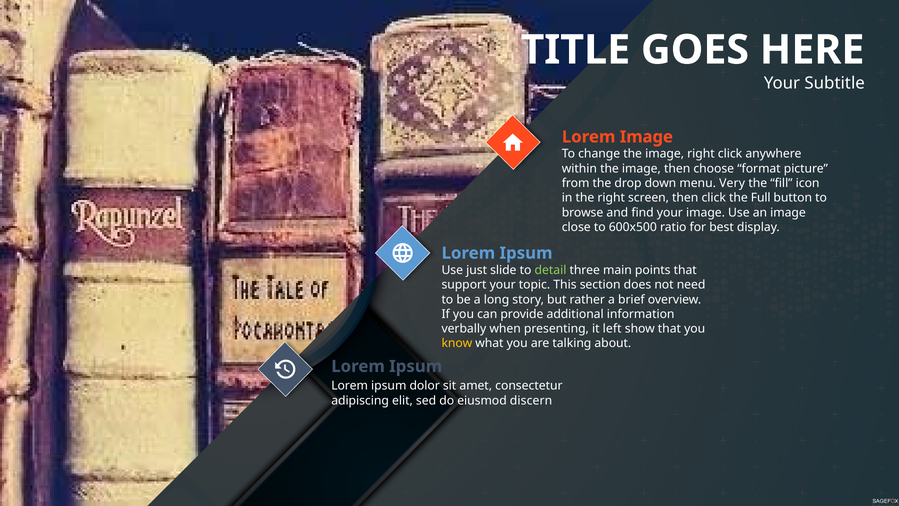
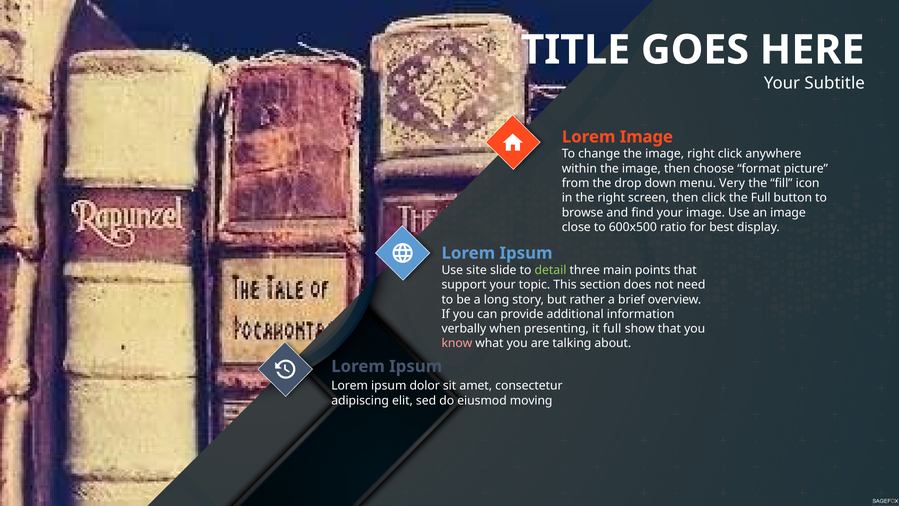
just: just -> site (477, 270)
it left: left -> full (612, 329)
know colour: yellow -> pink (457, 343)
discern: discern -> moving (531, 400)
